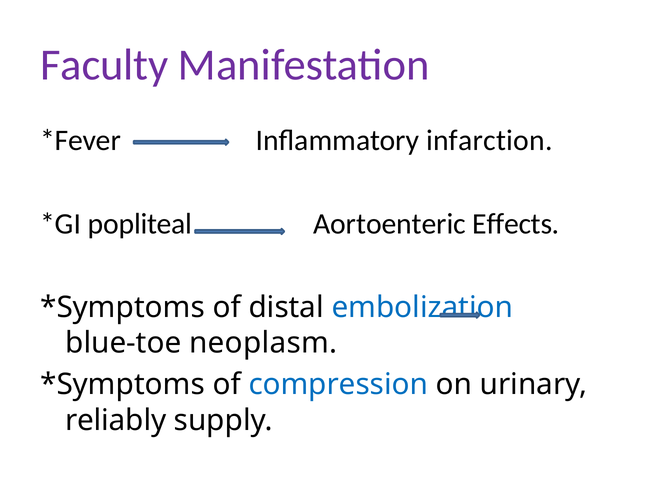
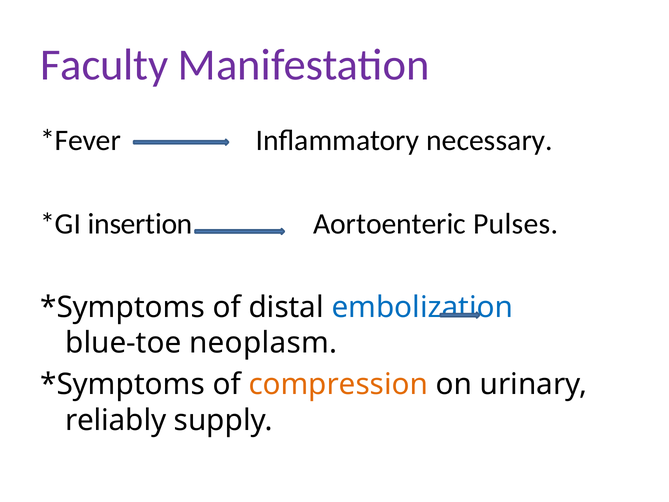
infarction: infarction -> necessary (489, 140)
popliteal: popliteal -> insertion (140, 224)
Effects: Effects -> Pulses (516, 224)
compression colour: blue -> orange (338, 384)
